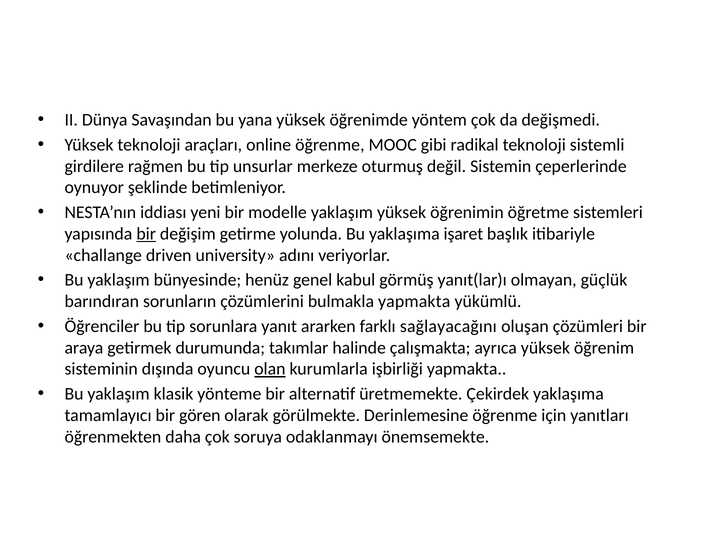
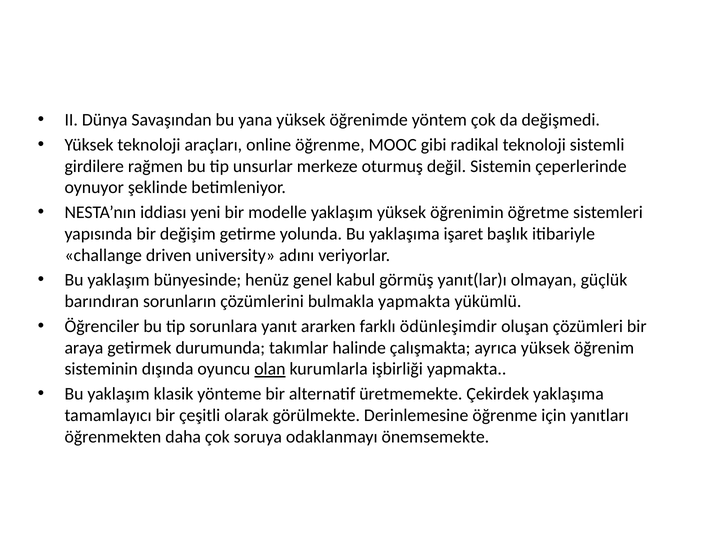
bir underline: present -> none (146, 233)
sağlayacağını: sağlayacağını -> ödünleşimdir (448, 326)
gören: gören -> çeşitli (200, 415)
